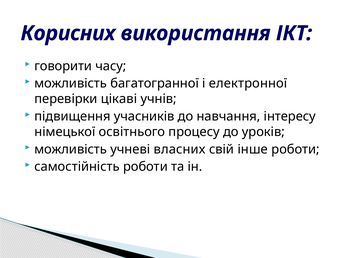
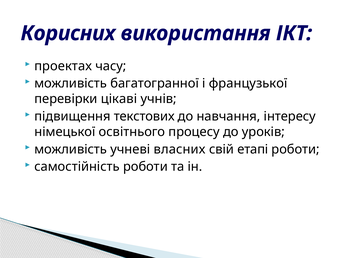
говорити: говорити -> проектах (63, 66)
електронної: електронної -> французької (248, 83)
учасників: учасників -> текстових (144, 116)
інше: інше -> етапі (253, 149)
